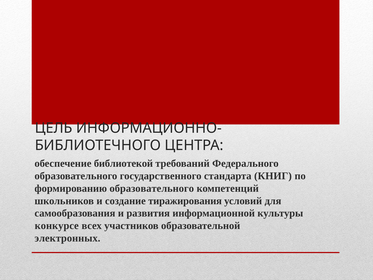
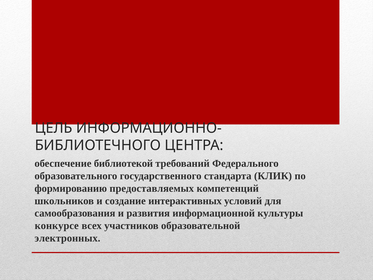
КНИГ: КНИГ -> КЛИК (273, 176)
формированию образовательного: образовательного -> предоставляемых (152, 188)
тиражирования: тиражирования -> интерактивных (185, 201)
